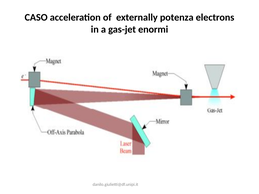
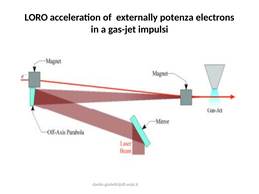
CASO: CASO -> LORO (36, 17)
enormi: enormi -> impulsi (153, 29)
